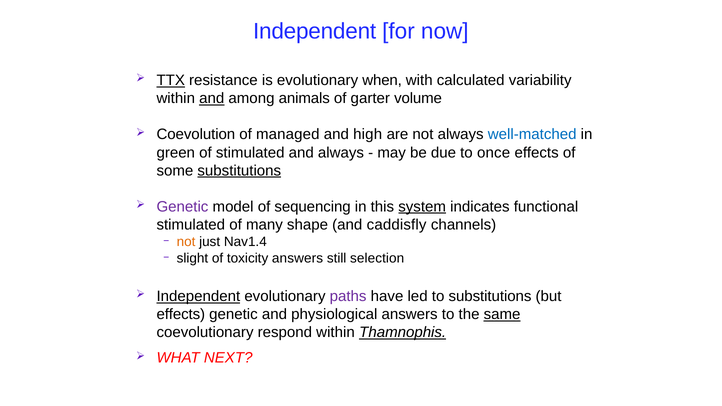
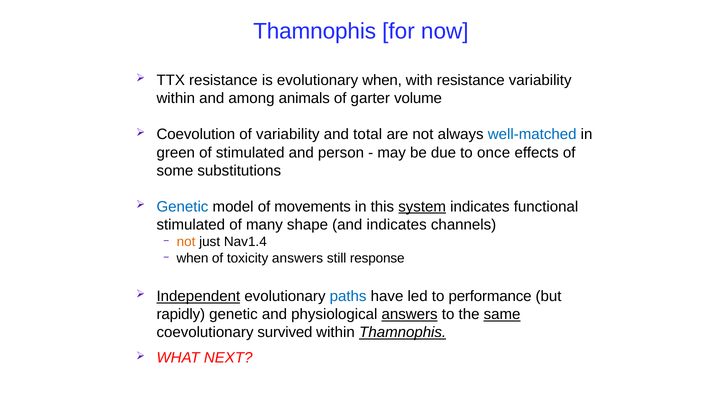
Independent: Independent -> Thamnophis (315, 31)
TTX underline: present -> none (171, 80)
with calculated: calculated -> resistance (471, 80)
and underline: present -> none (212, 98)
of managed: managed -> variability (288, 135)
high: high -> total (368, 135)
and always: always -> person (341, 153)
substitutions underline: present -> none (239, 171)
Genetic colour: purple -> blue (182, 207)
sequencing: sequencing -> movements (313, 207)
and caddisfly: caddisfly -> indicates (397, 225)
slight: slight -> when (192, 258)
selection: selection -> response (377, 258)
paths colour: purple -> blue (348, 296)
to substitutions: substitutions -> performance (490, 296)
effects: effects -> rapidly (181, 314)
answers underline: none -> present (410, 314)
respond: respond -> survived (285, 333)
